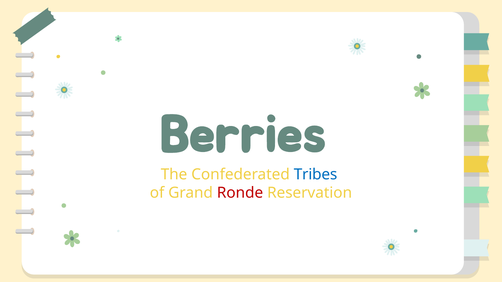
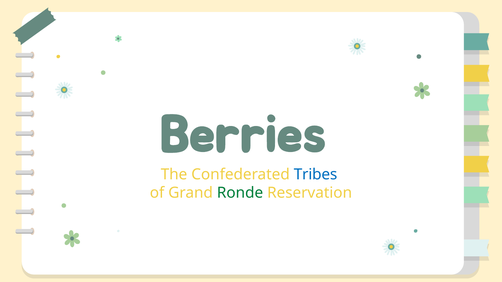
Ronde colour: red -> green (240, 193)
